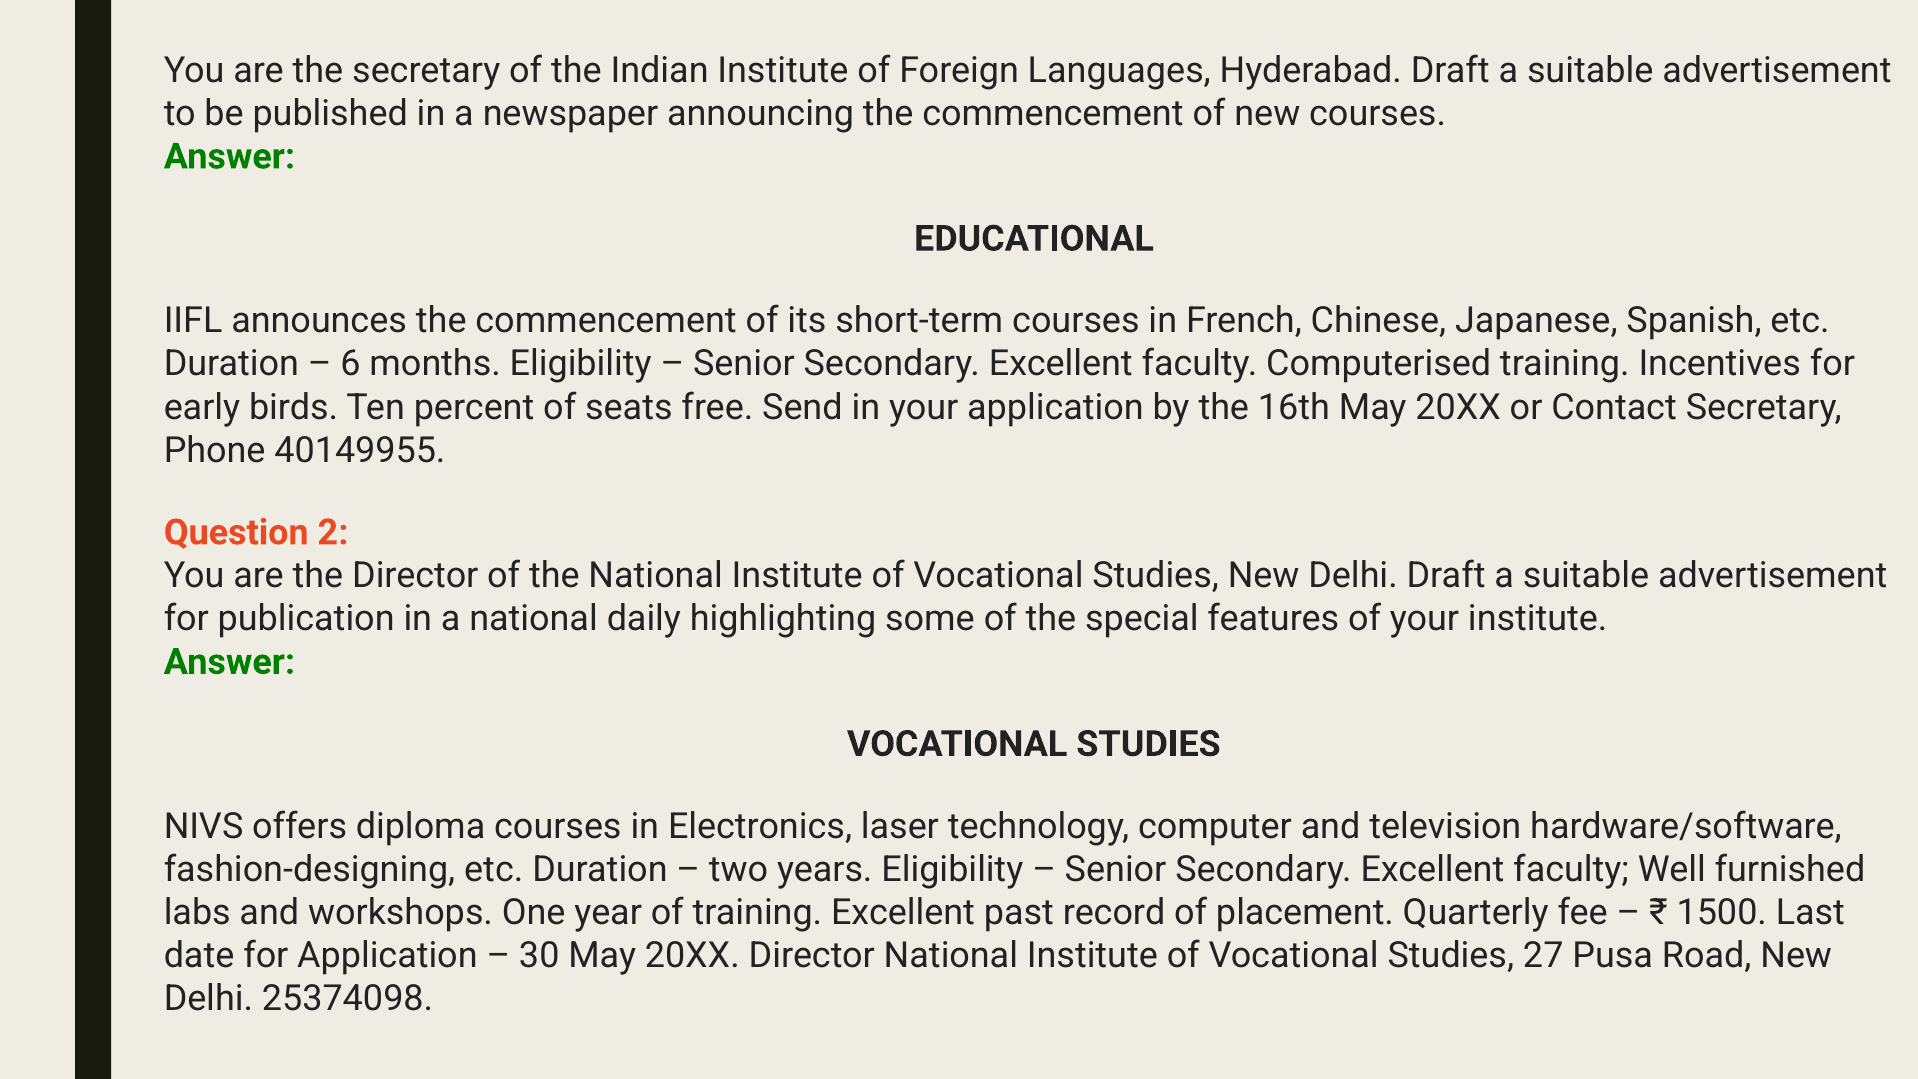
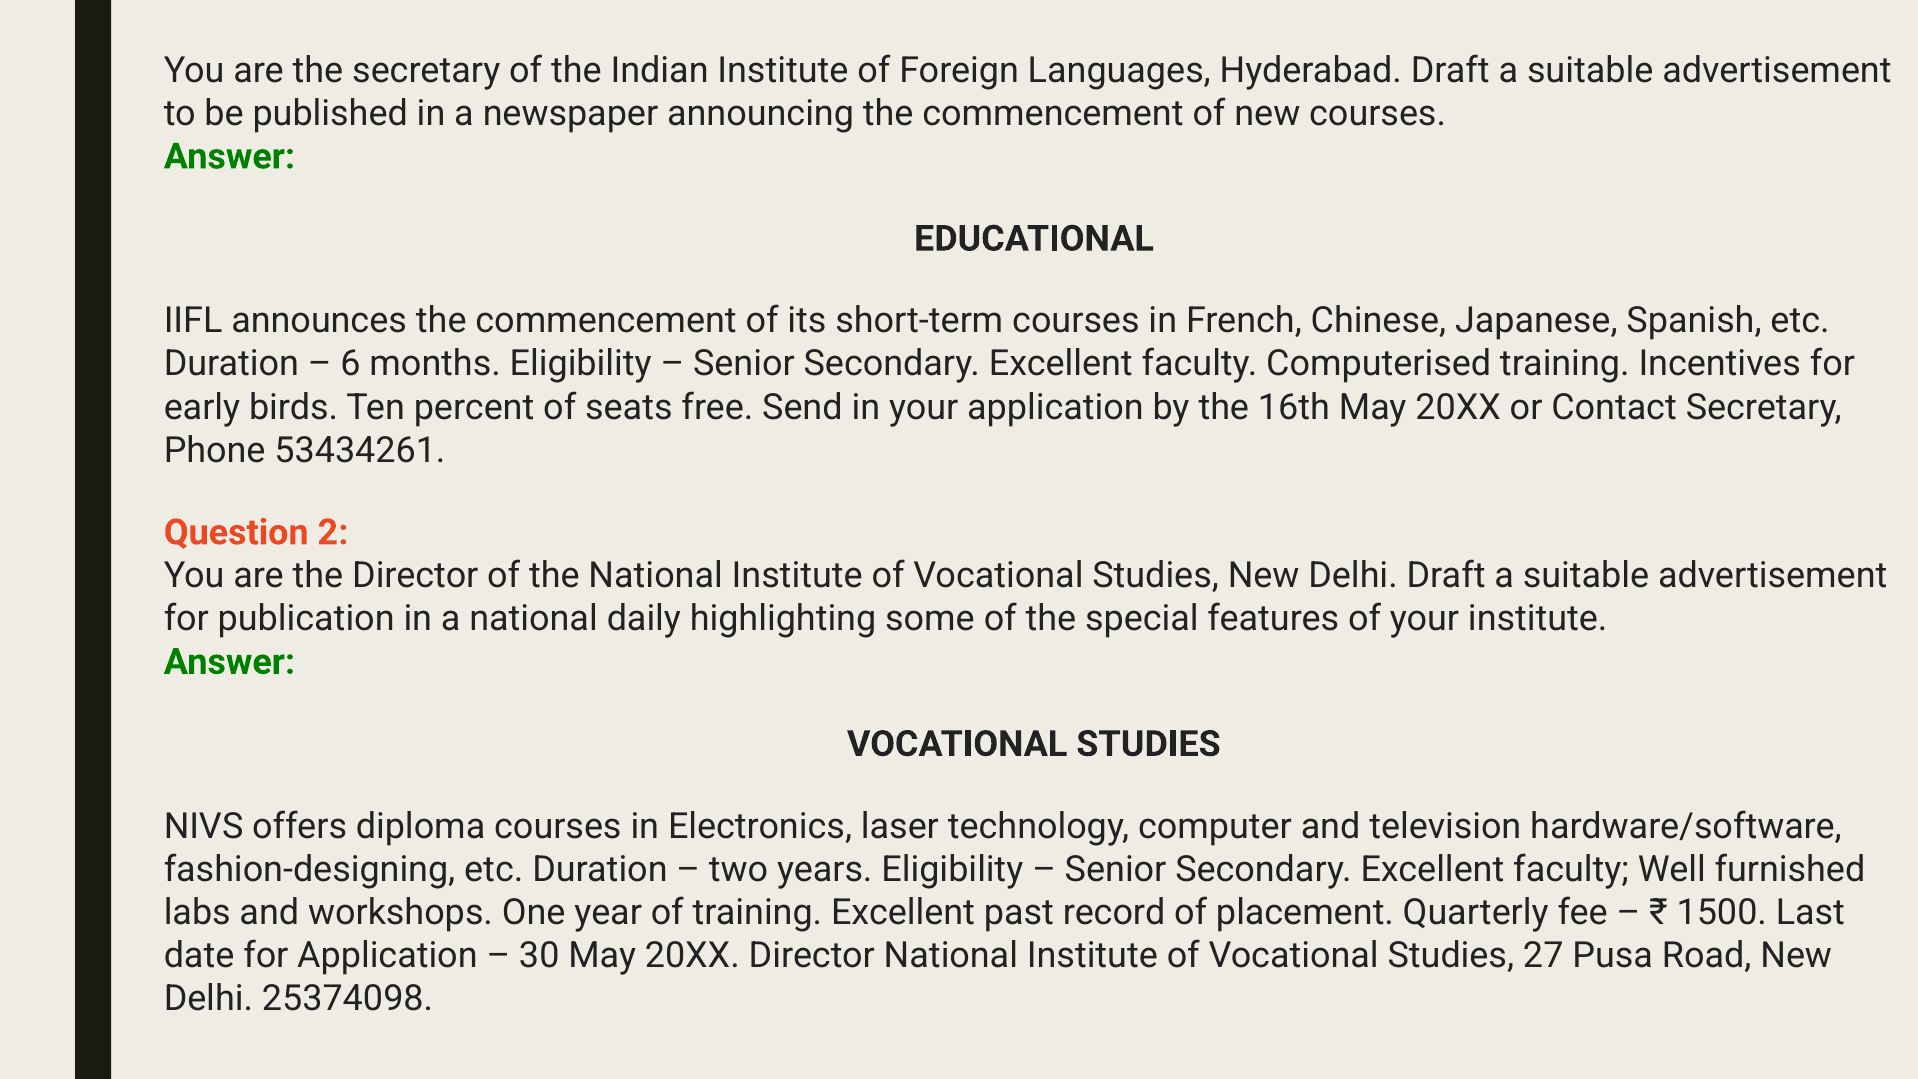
40149955: 40149955 -> 53434261 (360, 450)
